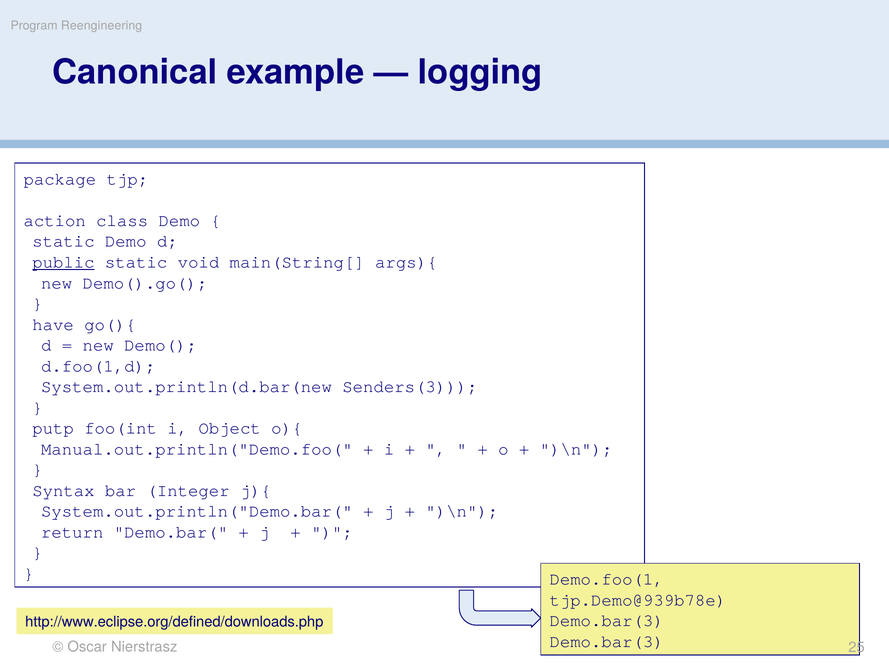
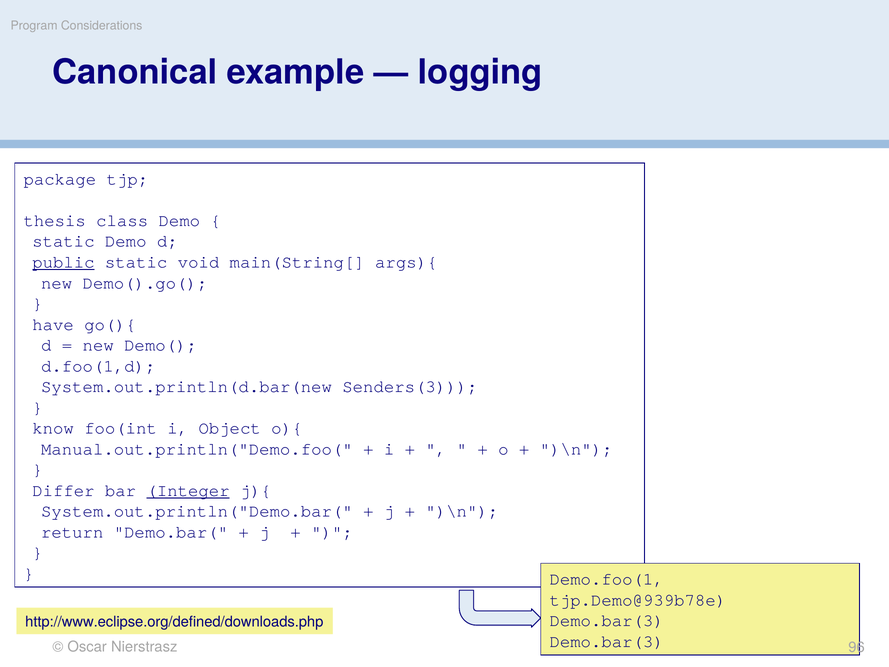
Reengineering: Reengineering -> Considerations (102, 26)
action: action -> thesis (55, 220)
putp: putp -> know (53, 428)
Syntax: Syntax -> Differ (63, 490)
Integer underline: none -> present (188, 490)
25: 25 -> 96 (857, 647)
